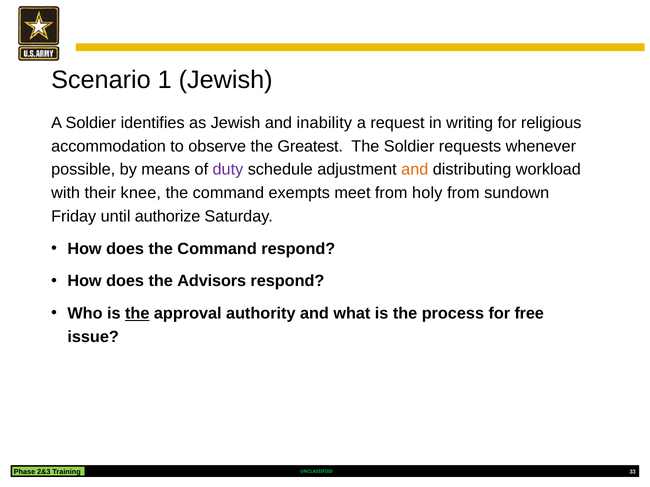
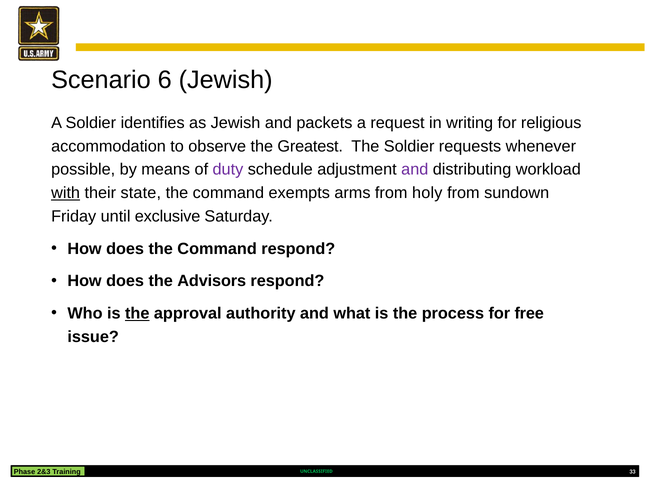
1: 1 -> 6 (165, 80)
inability: inability -> packets (324, 123)
and colour: orange -> purple (415, 170)
with underline: none -> present (66, 193)
knee: knee -> state (141, 193)
meet: meet -> arms (352, 193)
authorize: authorize -> exclusive (168, 217)
